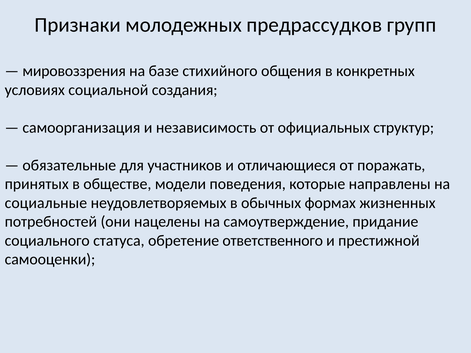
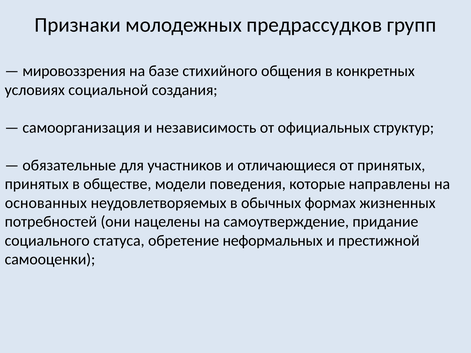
от поражать: поражать -> принятых (391, 165)
социальные: социальные -> основанных (46, 203)
ответственного: ответственного -> неформальных (273, 241)
